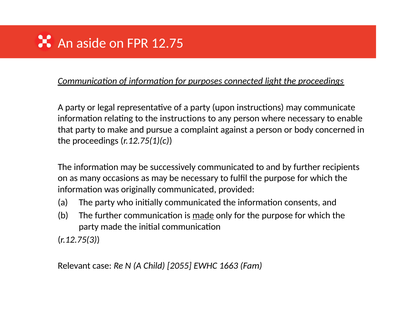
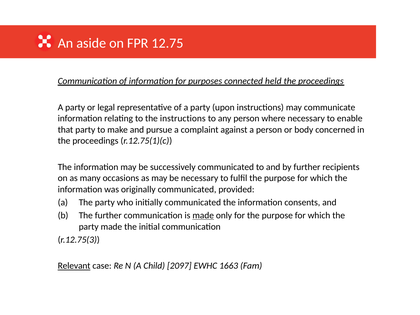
light: light -> held (273, 81)
Relevant underline: none -> present (74, 266)
2055: 2055 -> 2097 (179, 266)
